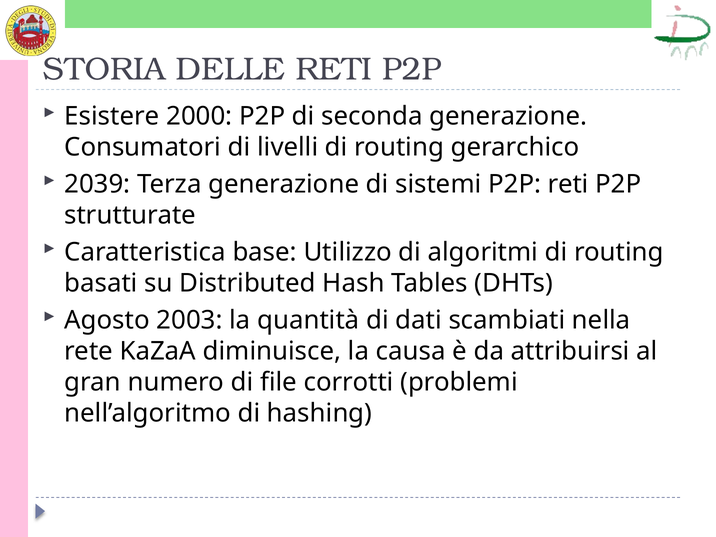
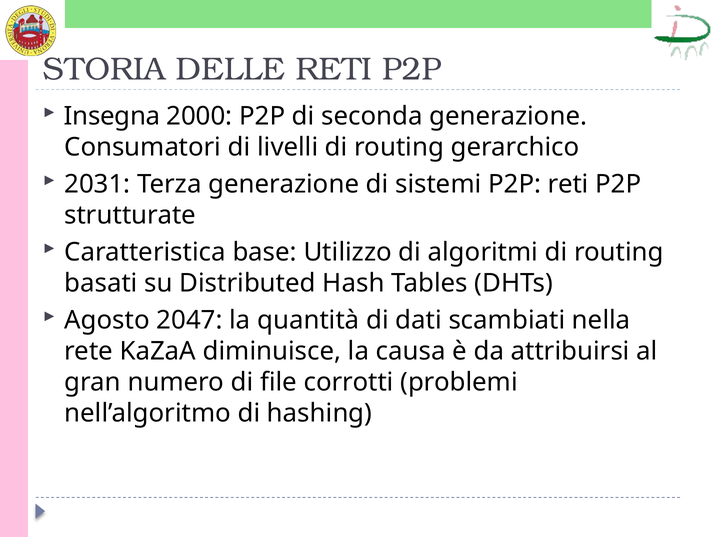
Esistere: Esistere -> Insegna (112, 116)
2039: 2039 -> 2031 (97, 184)
2003: 2003 -> 2047 (190, 320)
